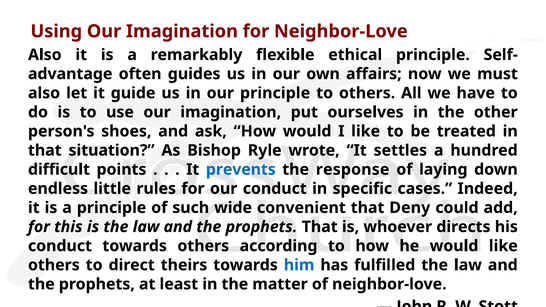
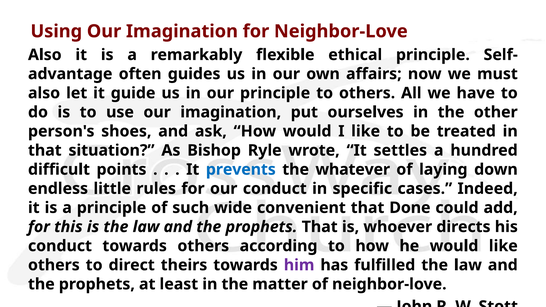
response: response -> whatever (353, 170)
Deny: Deny -> Done (410, 208)
him colour: blue -> purple (299, 265)
